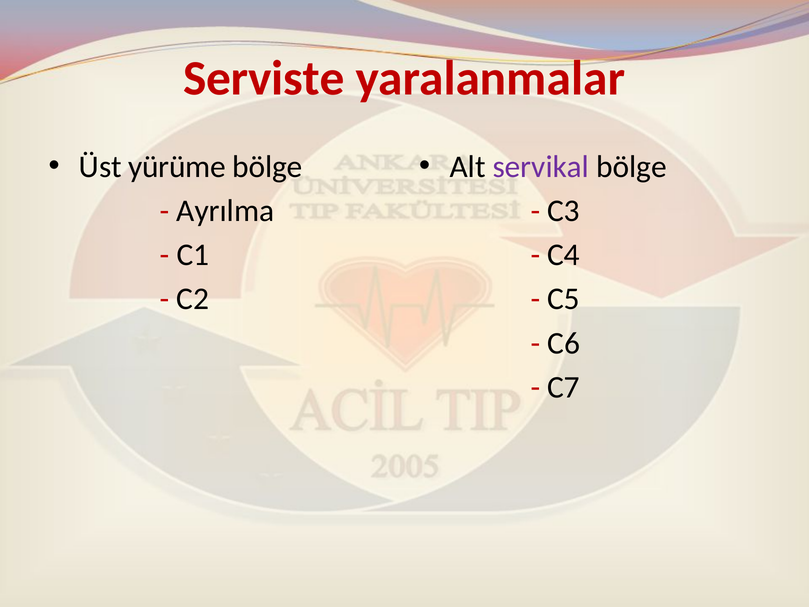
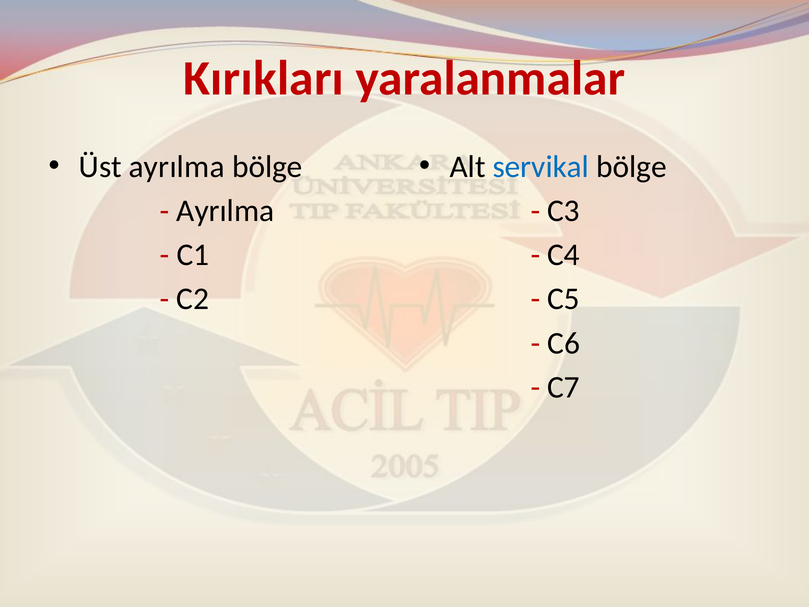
Serviste: Serviste -> Kırıkları (264, 78)
Üst yürüme: yürüme -> ayrılma (177, 167)
servikal colour: purple -> blue (541, 167)
